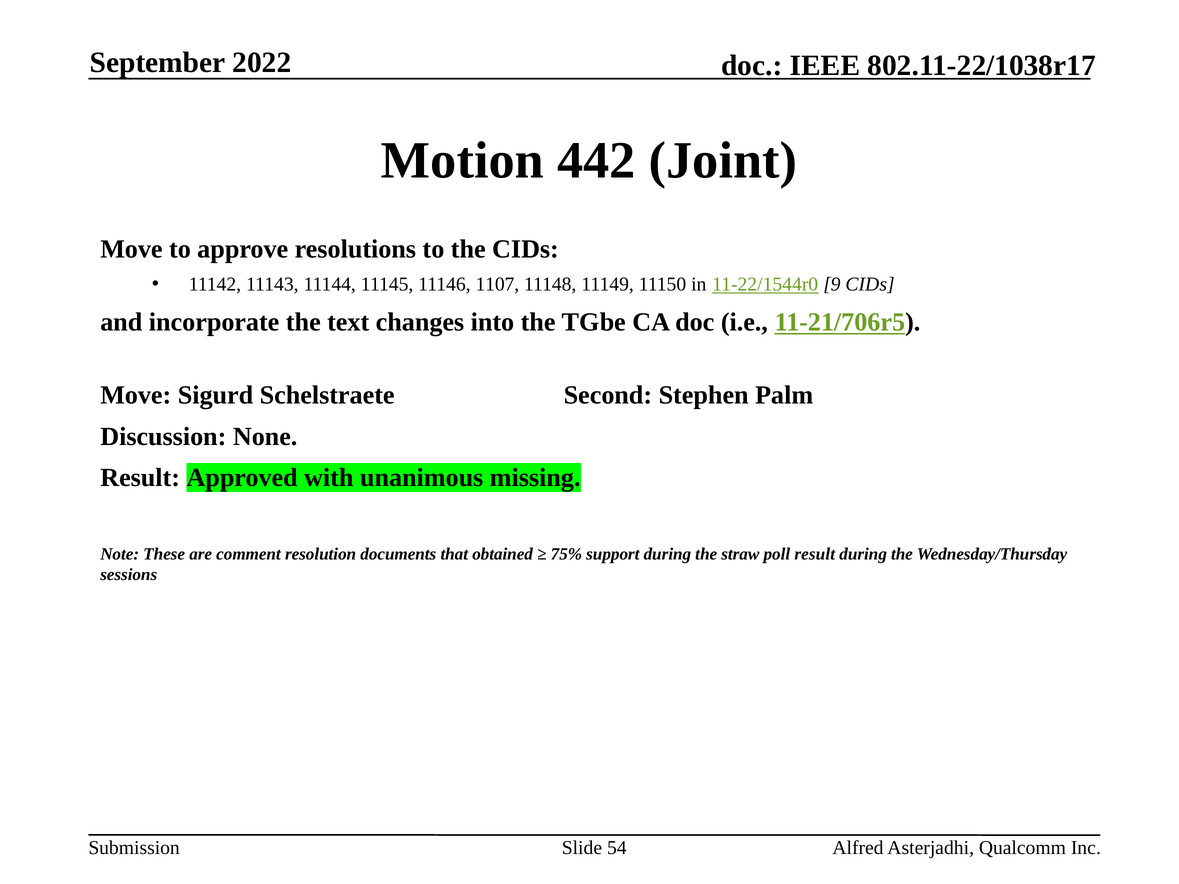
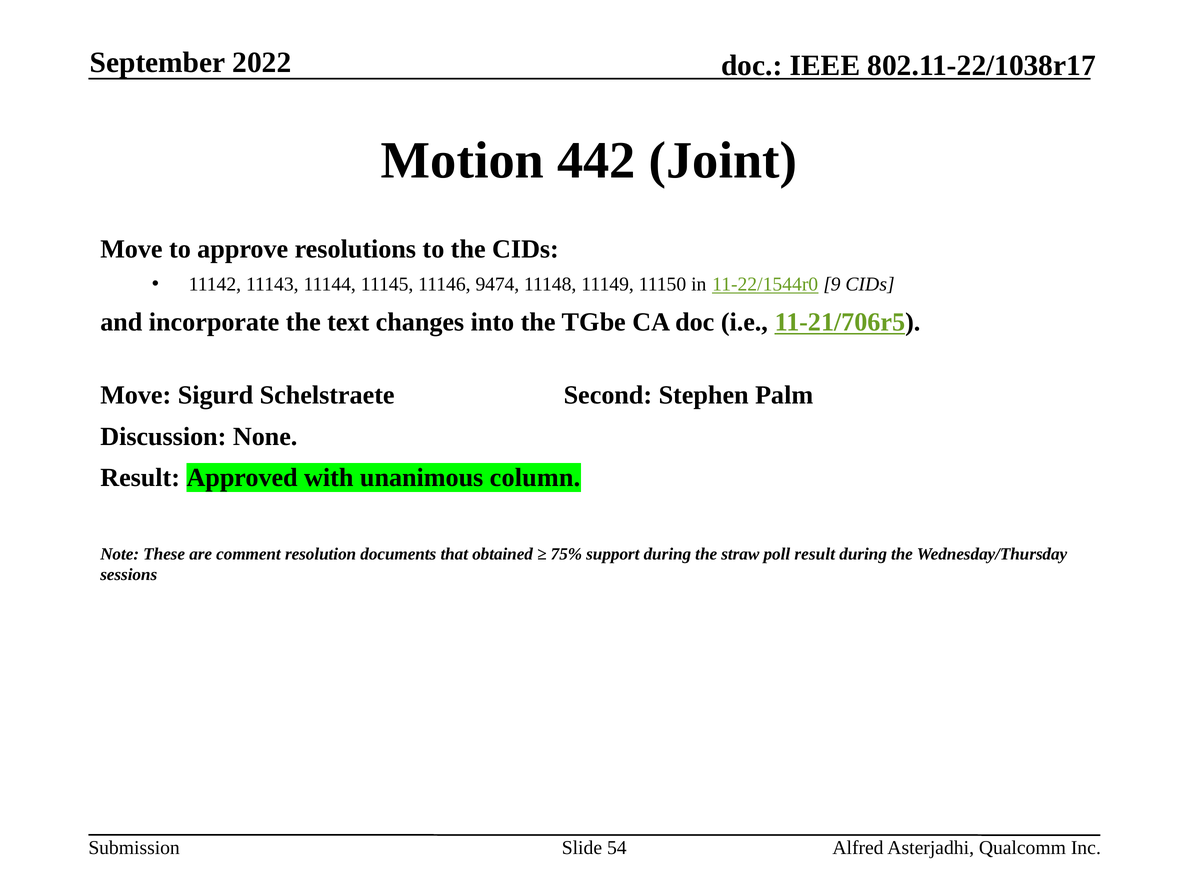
1107: 1107 -> 9474 (497, 284)
missing: missing -> column (535, 478)
